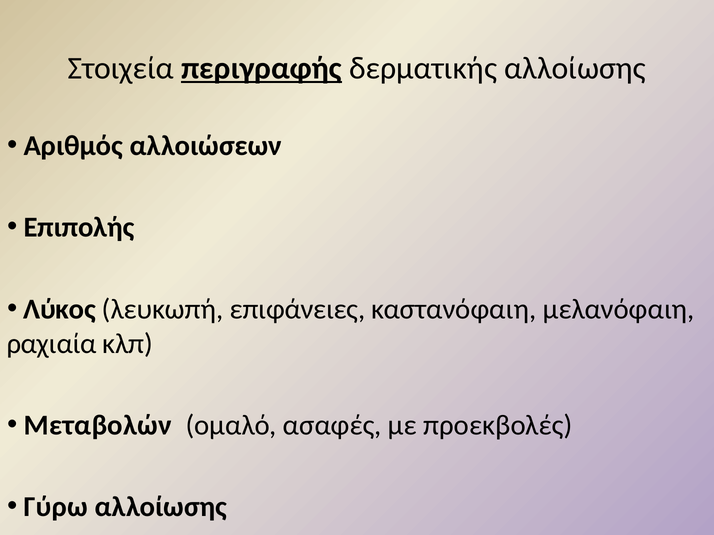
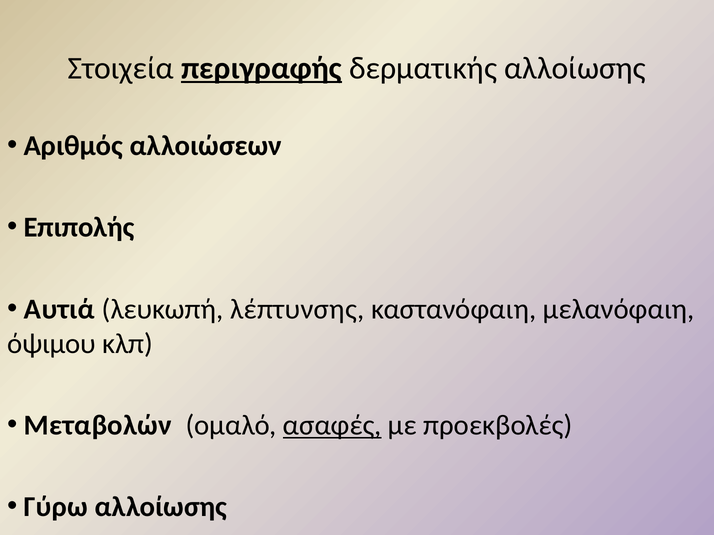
Λύκος: Λύκος -> Αυτιά (59, 309)
επιφάνειες: επιφάνειες -> λέπτυνσης (297, 309)
ραχιαία: ραχιαία -> όψιμου (52, 344)
ασαφές underline: none -> present (332, 426)
